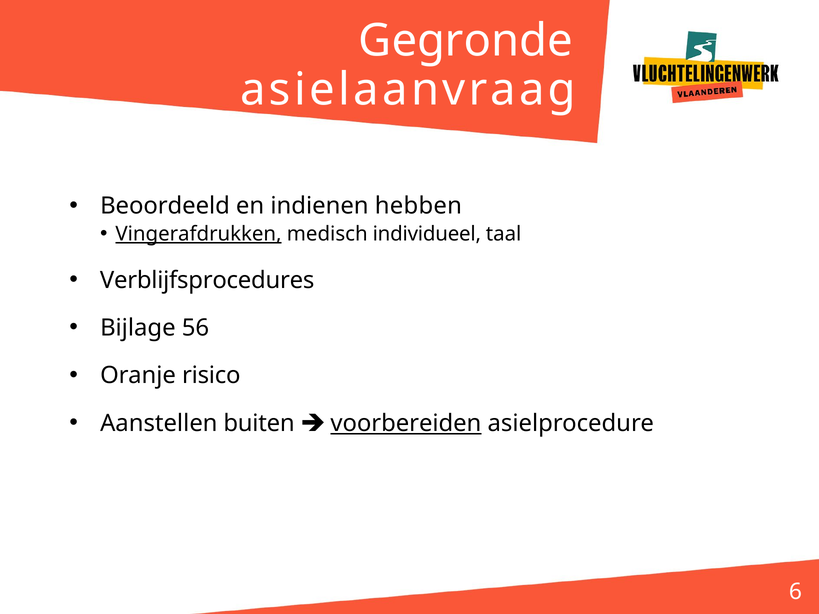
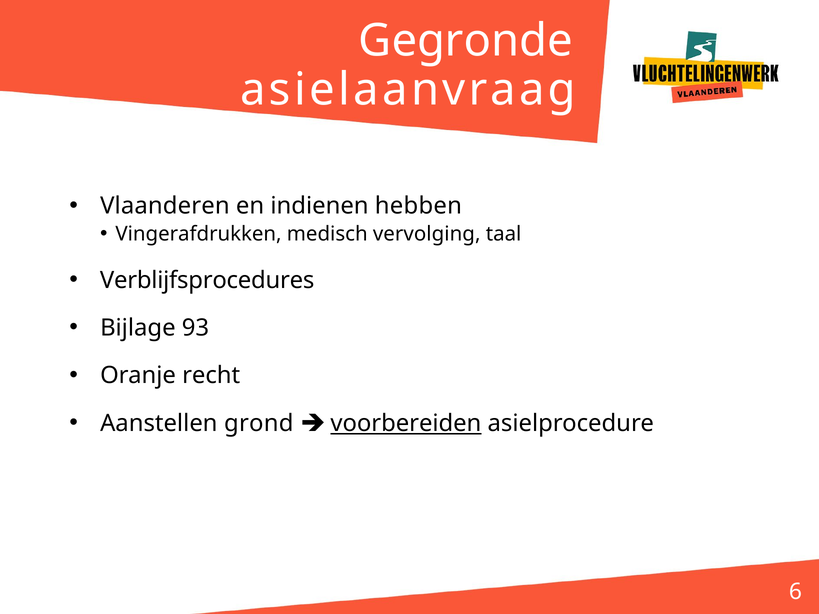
Beoordeeld: Beoordeeld -> Vlaanderen (165, 206)
Vingerafdrukken underline: present -> none (199, 234)
individueel: individueel -> vervolging (427, 234)
56: 56 -> 93 (196, 328)
risico: risico -> recht (211, 376)
buiten: buiten -> grond (259, 424)
